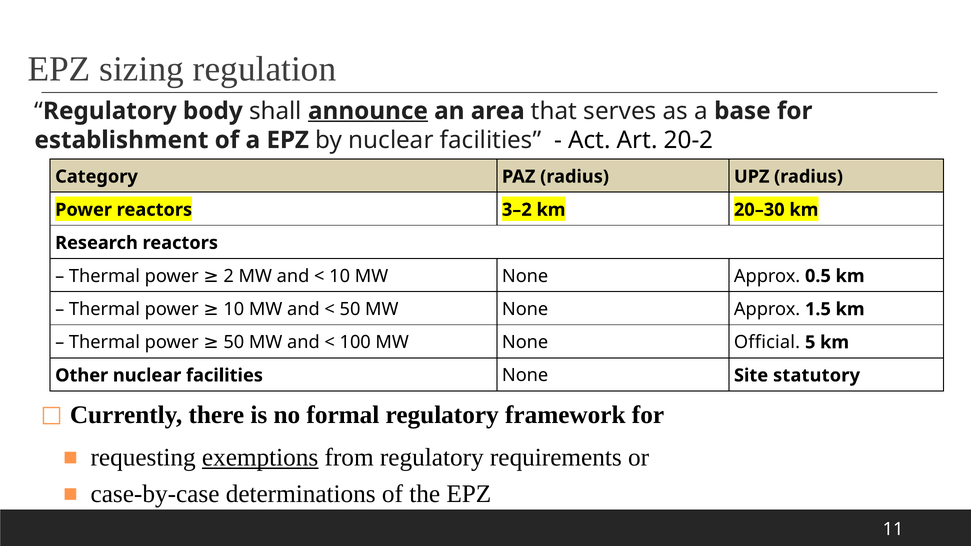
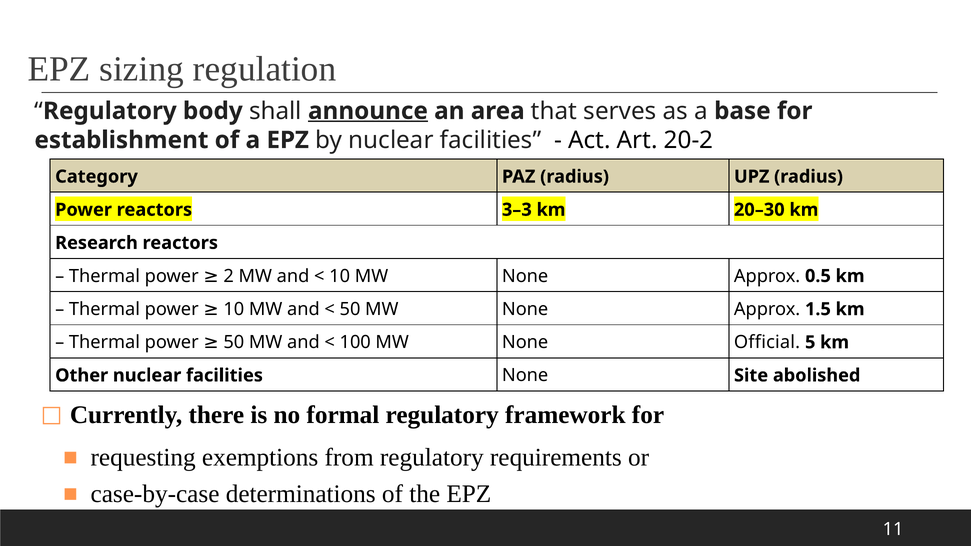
3–2: 3–2 -> 3–3 (517, 210)
statutory: statutory -> abolished (817, 376)
exemptions underline: present -> none (260, 458)
